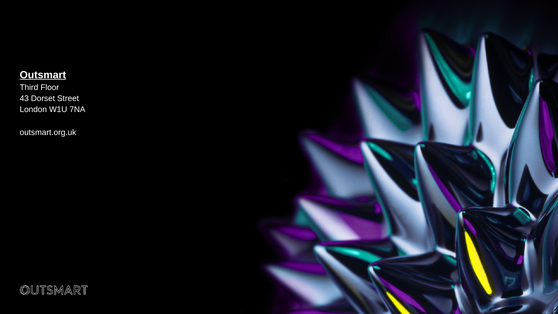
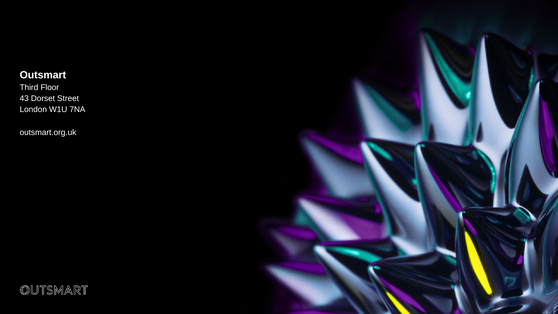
Outsmart underline: present -> none (43, 75)
